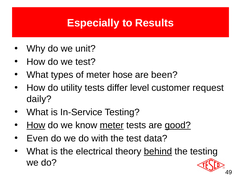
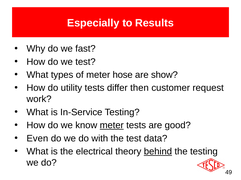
unit: unit -> fast (85, 49)
been: been -> show (164, 75)
level: level -> then (140, 88)
daily: daily -> work (39, 100)
How underline: present -> none (36, 126)
good underline: present -> none (178, 126)
